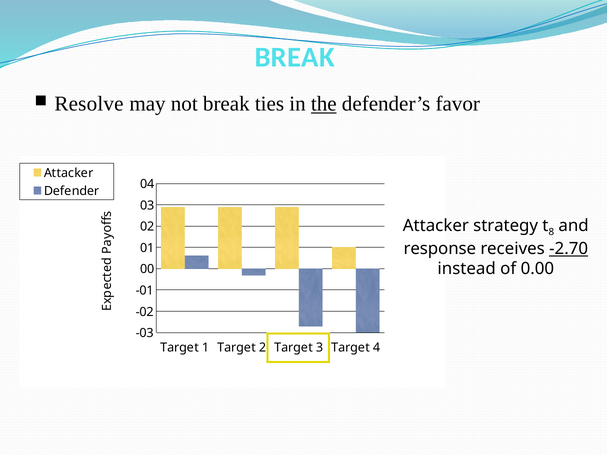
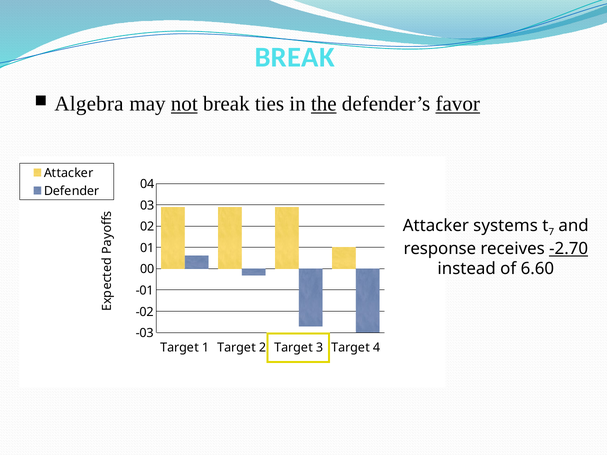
Resolve: Resolve -> Algebra (89, 104)
not underline: none -> present (184, 104)
favor underline: none -> present (458, 104)
strategy: strategy -> systems (506, 226)
8: 8 -> 7 (551, 232)
0.00: 0.00 -> 6.60 (537, 269)
